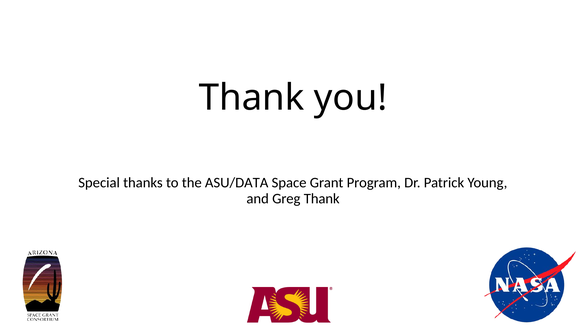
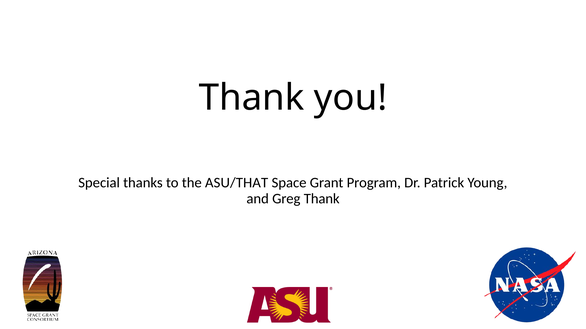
ASU/DATA: ASU/DATA -> ASU/THAT (237, 183)
